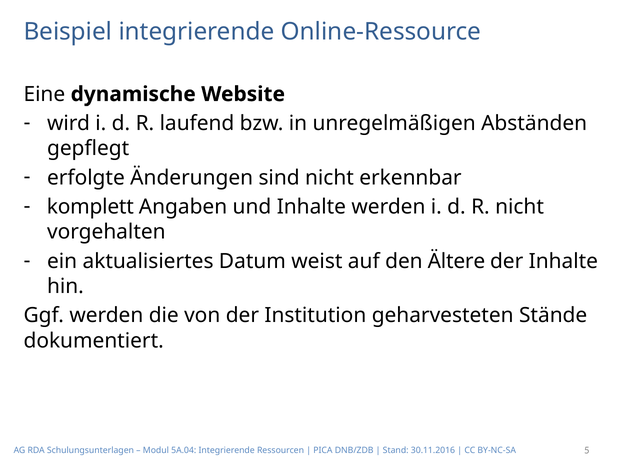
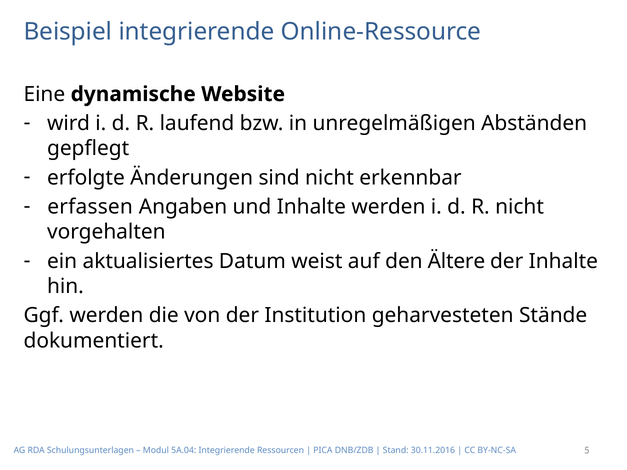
komplett: komplett -> erfassen (90, 207)
